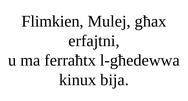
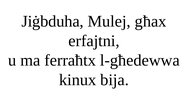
Flimkien: Flimkien -> Jiġbduha (53, 21)
